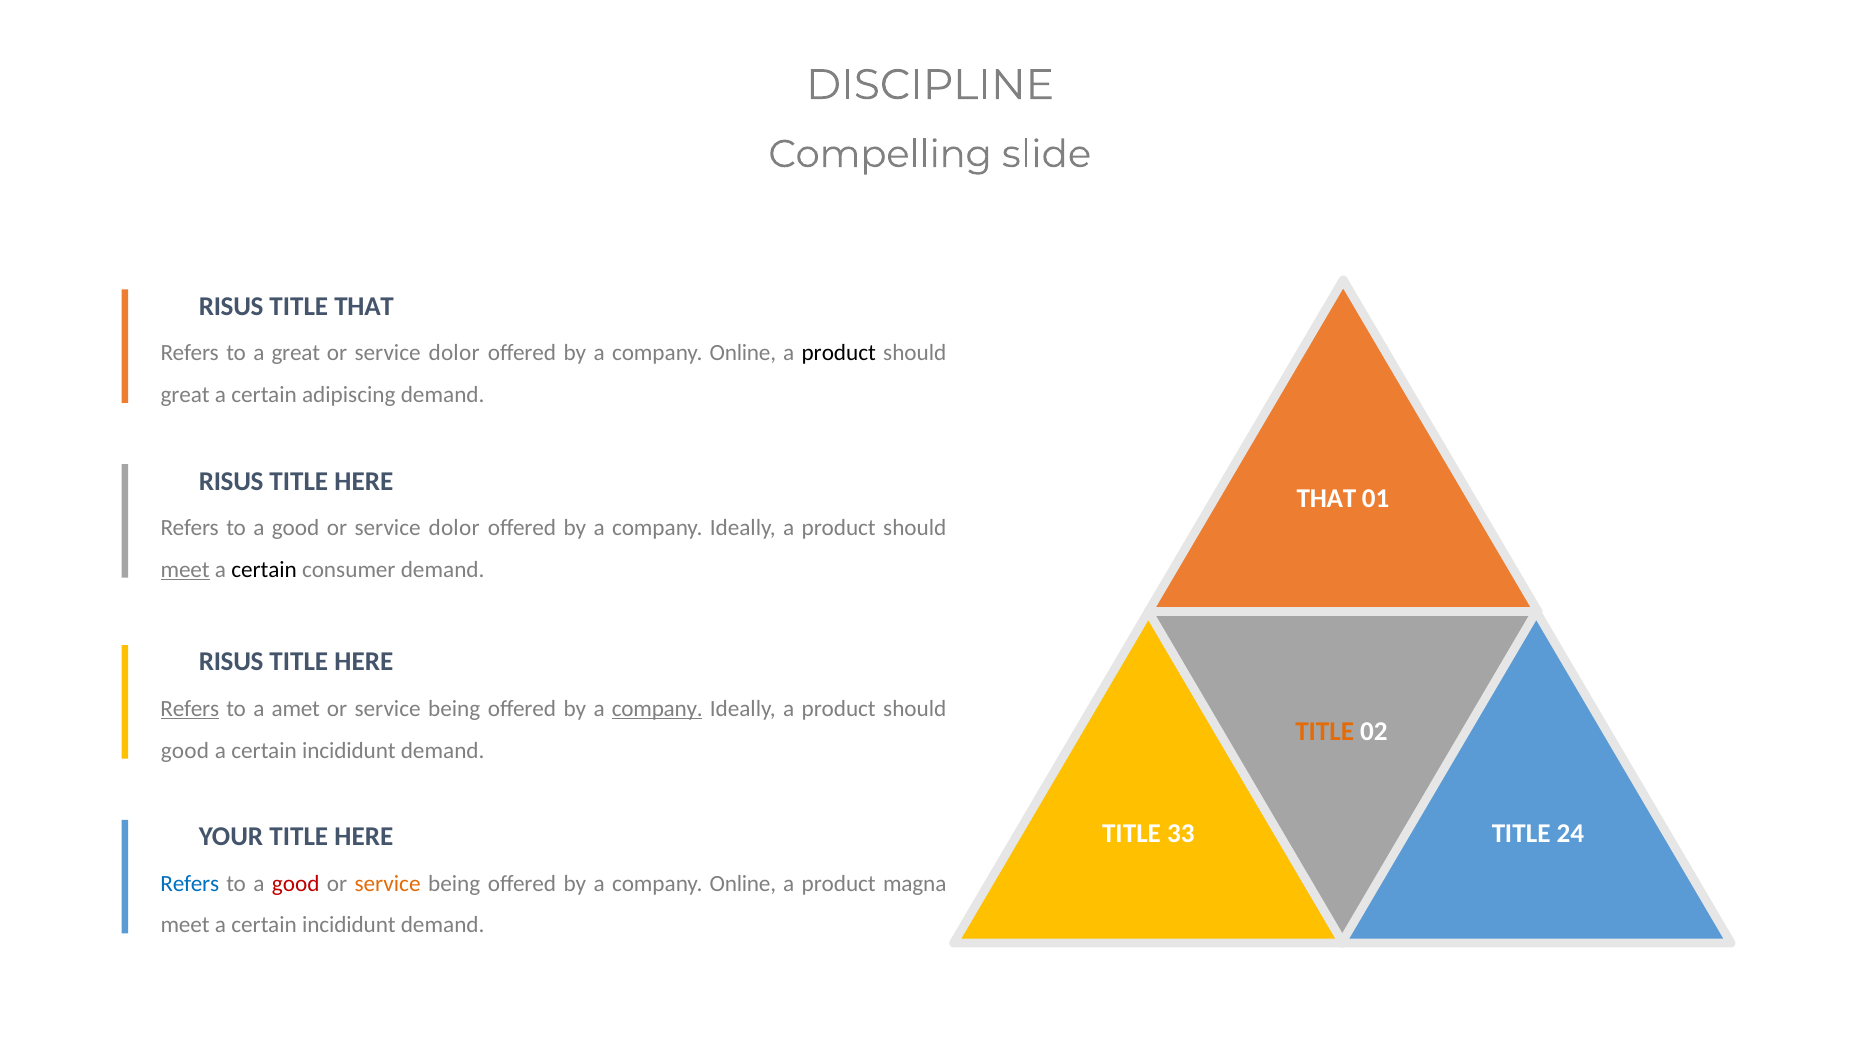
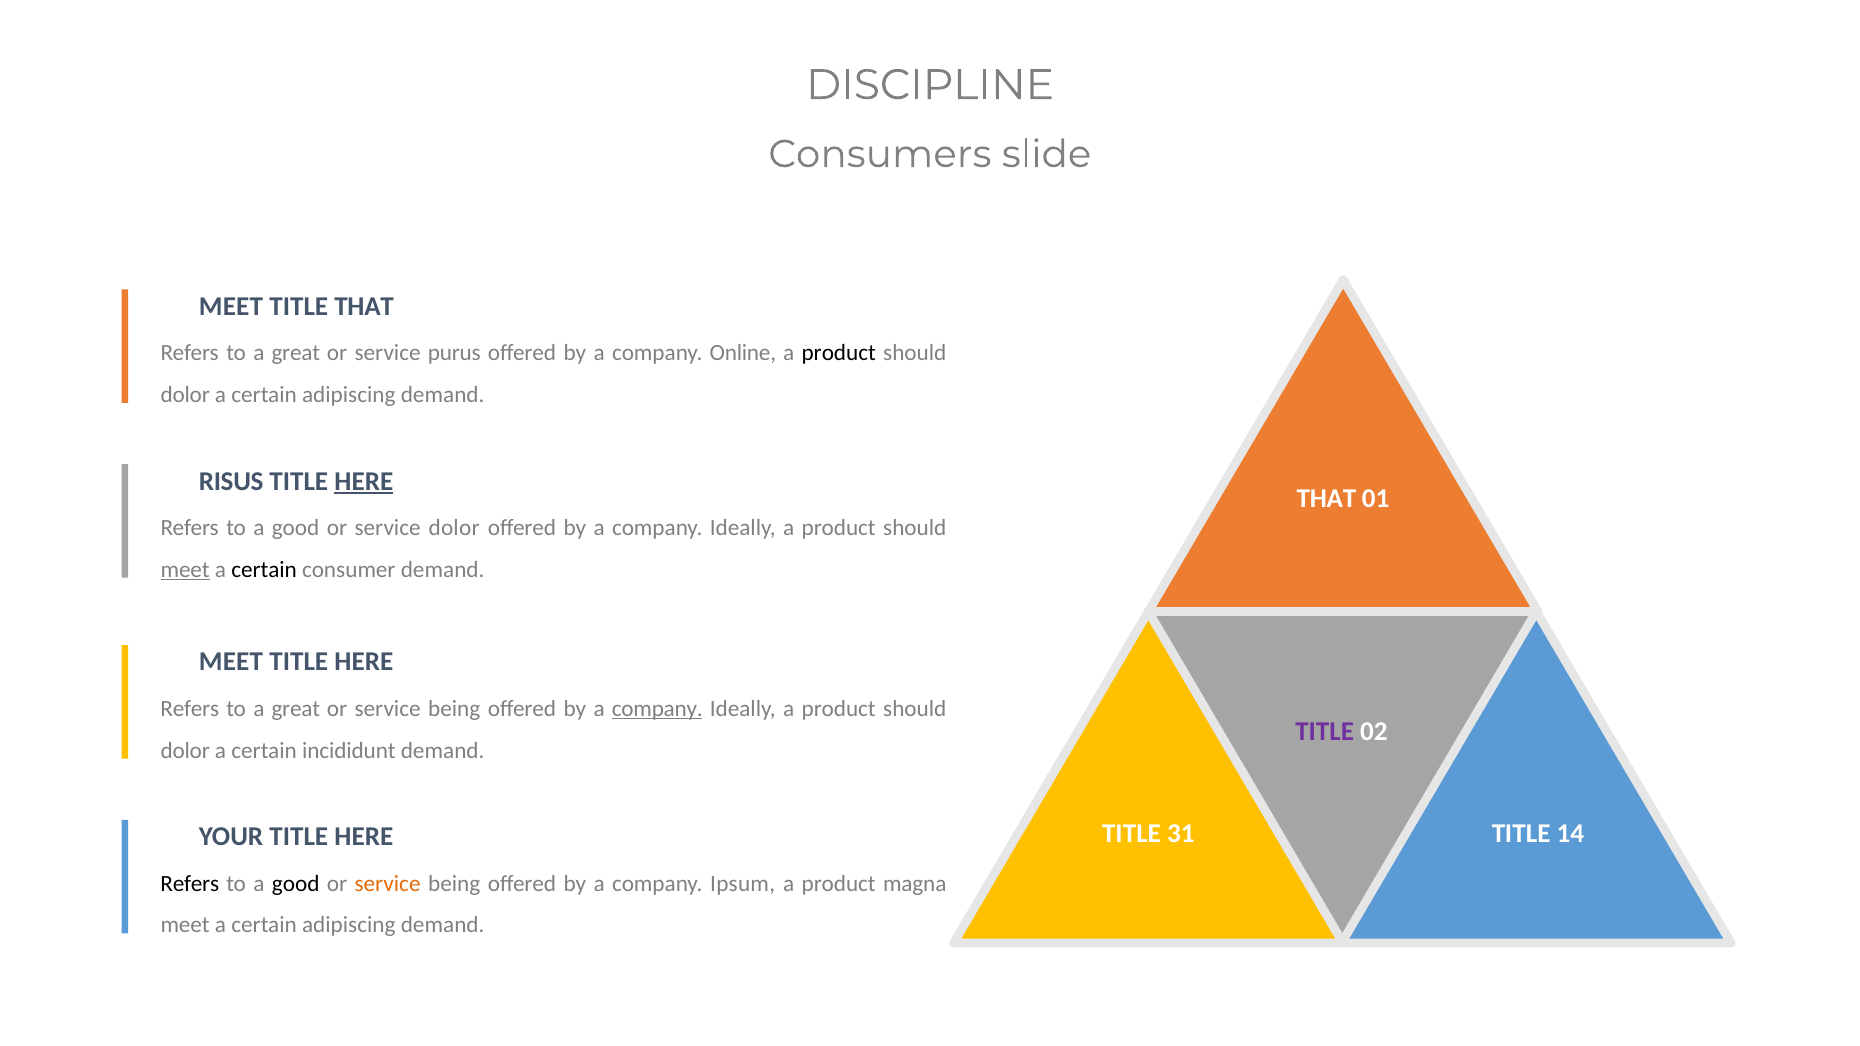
Compelling: Compelling -> Consumers (880, 154)
RISUS: RISUS -> MEET (231, 306)
dolor: dolor -> purus (454, 353)
great: great -> dolor (185, 395)
HERE underline: none -> present (364, 481)
RISUS: RISUS -> MEET (231, 662)
Refers underline: present -> none (190, 709)
amet: amet -> great (296, 709)
TITLE colour: orange -> purple (1325, 732)
good: good -> dolor (185, 751)
33: 33 -> 31 (1181, 834)
24: 24 -> 14 (1570, 834)
Refers colour: blue -> black (190, 884)
good colour: red -> black (296, 884)
Online: Online -> Ipsum (743, 884)
meet a certain incididunt: incididunt -> adipiscing (349, 925)
